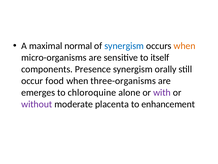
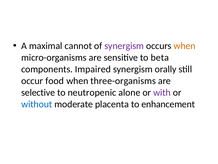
normal: normal -> cannot (78, 46)
synergism colour: blue -> purple (124, 46)
itself: itself -> beta (160, 57)
Presence: Presence -> Impaired (93, 69)
emerges: emerges -> selective (38, 92)
chloroquine: chloroquine -> neutropenic (92, 92)
without colour: purple -> blue (37, 104)
